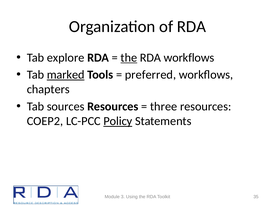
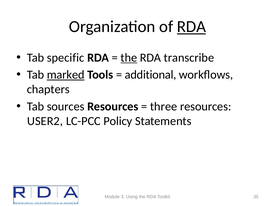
RDA underline: none -> present (191, 27)
explore: explore -> specific (66, 58)
RDA workflows: workflows -> transcribe (189, 58)
preferred: preferred -> additional (151, 75)
COEP2: COEP2 -> USER2 (45, 121)
Policy underline: present -> none (118, 121)
